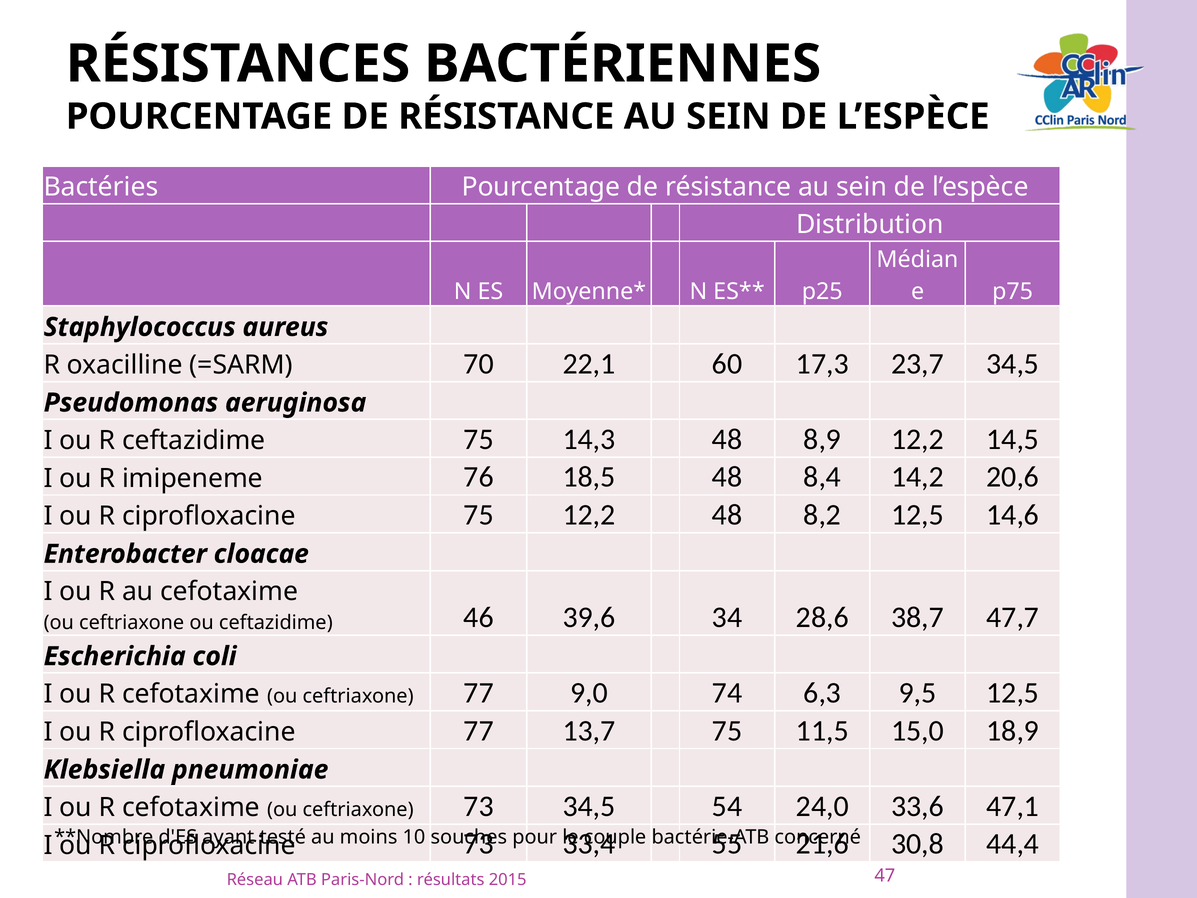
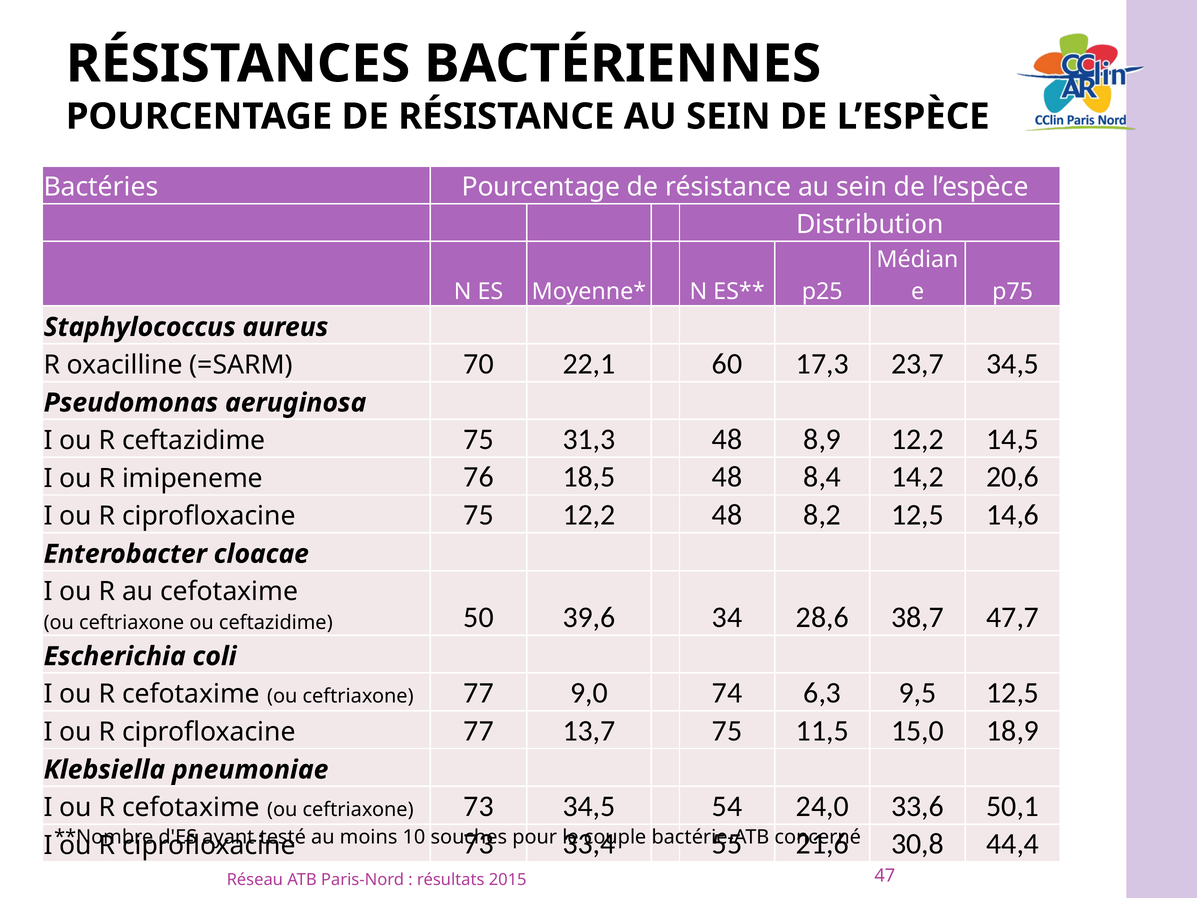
14,3: 14,3 -> 31,3 (589, 439)
46: 46 -> 50 (479, 617)
47,1: 47,1 -> 50,1 (1013, 806)
